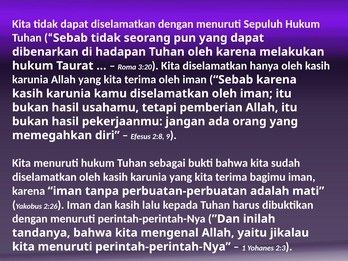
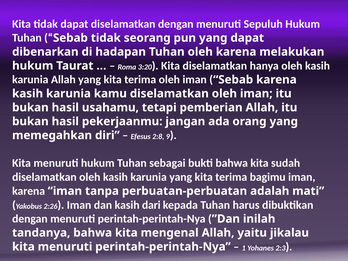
lalu: lalu -> dari (151, 205)
